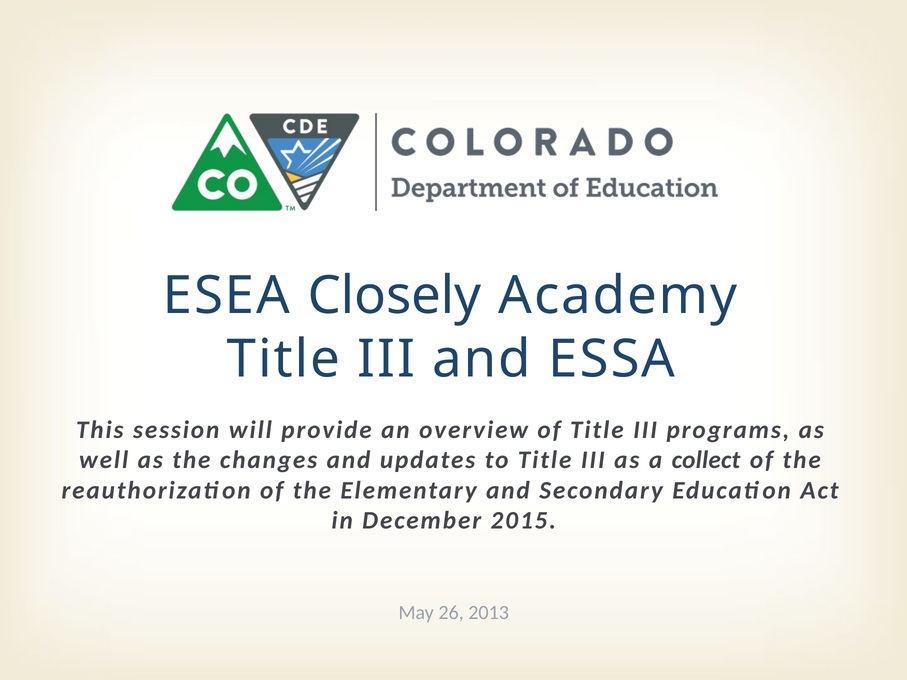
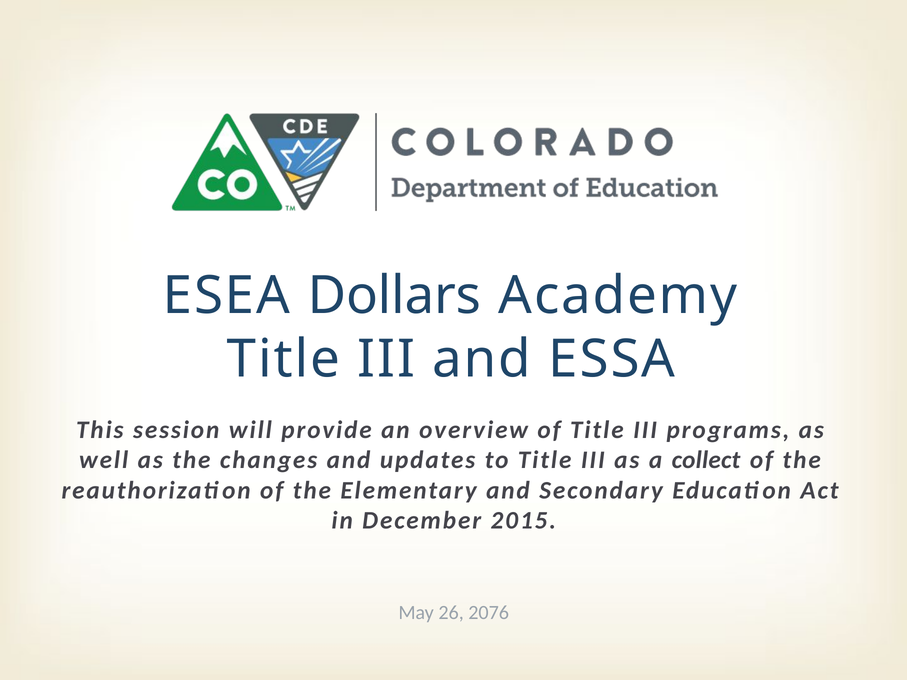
Closely: Closely -> Dollars (394, 296)
2013: 2013 -> 2076 (489, 613)
